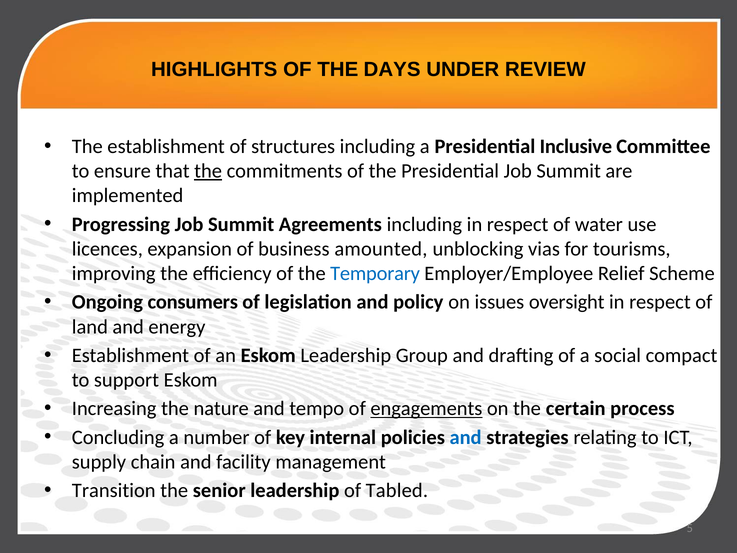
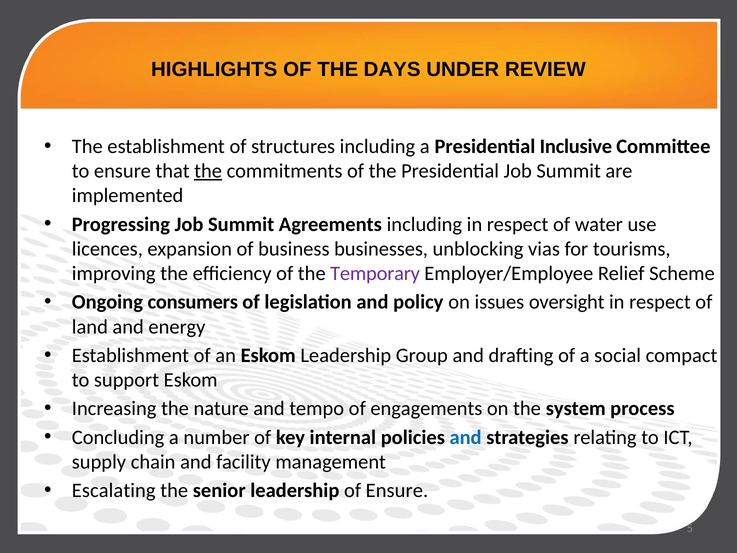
amounted: amounted -> businesses (381, 249)
Temporary colour: blue -> purple (375, 273)
engagements underline: present -> none (426, 409)
certain: certain -> system (576, 409)
Transition: Transition -> Escalating (114, 490)
of Tabled: Tabled -> Ensure (397, 490)
